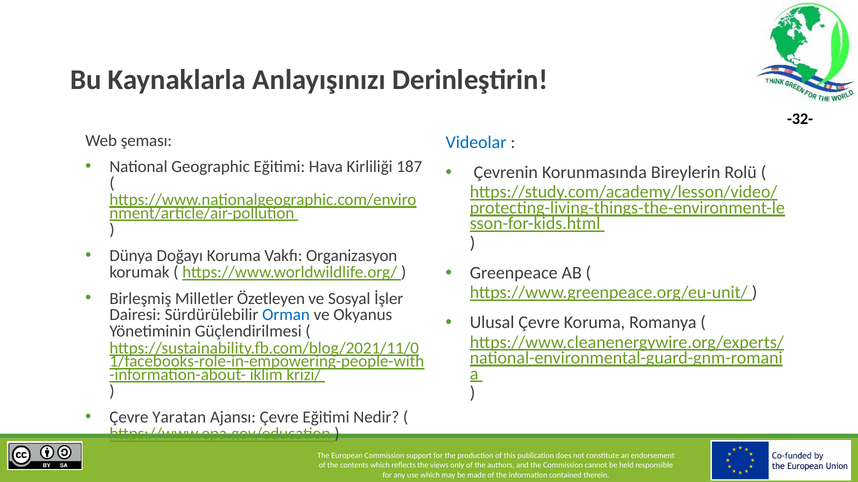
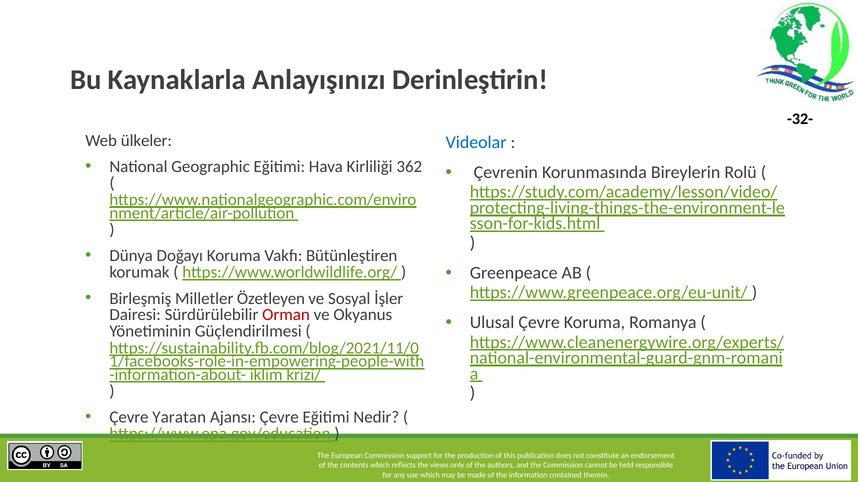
şeması: şeması -> ülkeler (146, 141)
187: 187 -> 362 (409, 167)
Organizasyon: Organizasyon -> Bütünleştiren (352, 256)
Orman colour: blue -> red (286, 315)
